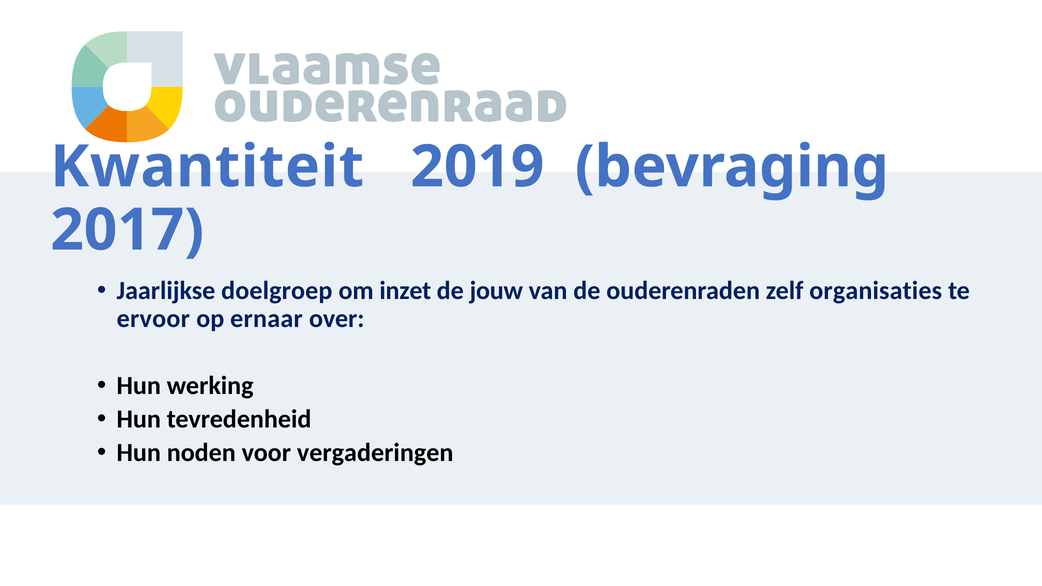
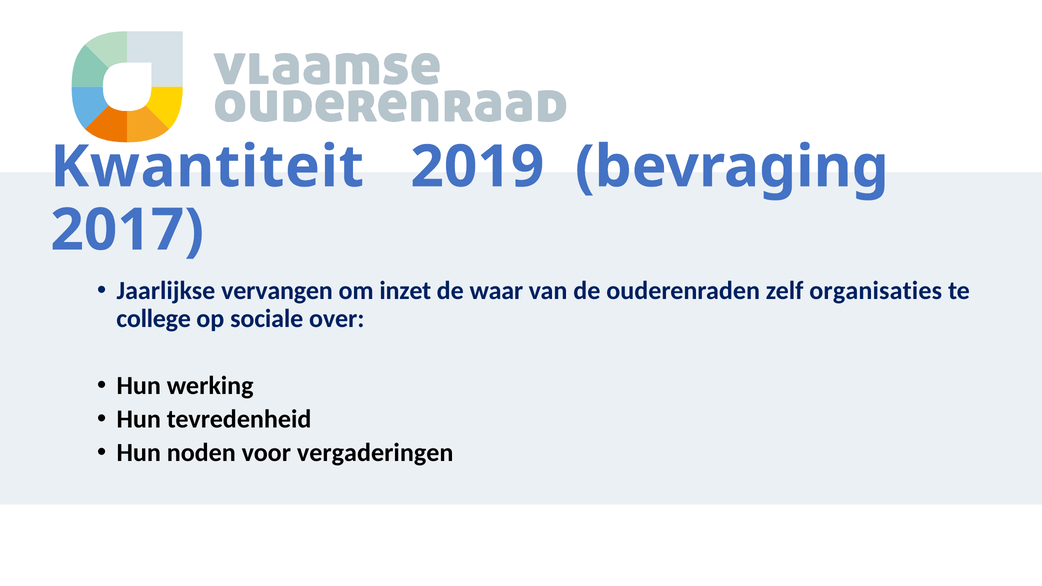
doelgroep: doelgroep -> vervangen (277, 291)
jouw: jouw -> waar (496, 291)
ervoor: ervoor -> college (154, 319)
ernaar: ernaar -> sociale (267, 319)
